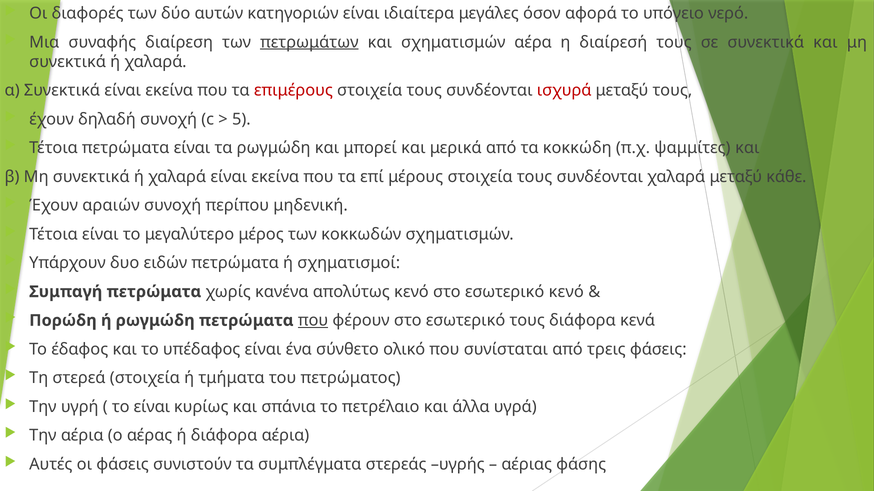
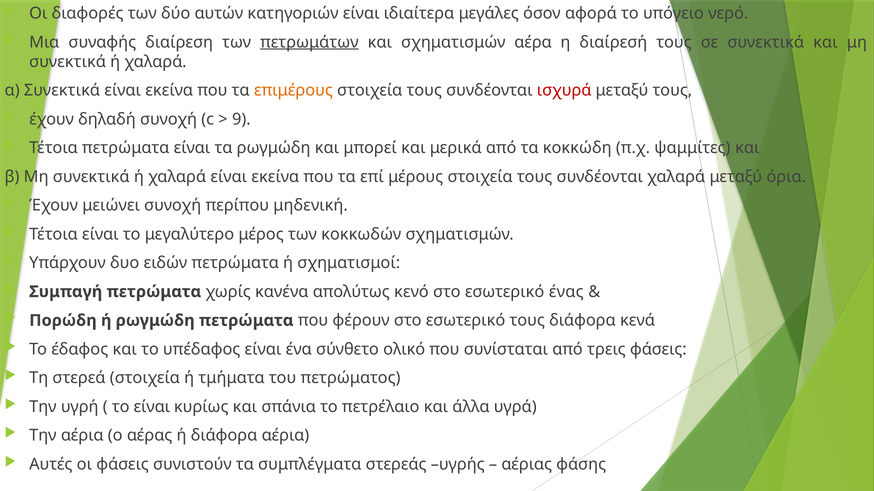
επιμέρους colour: red -> orange (293, 91)
5: 5 -> 9 (241, 119)
κάθε: κάθε -> όρια (786, 177)
αραιών: αραιών -> μειώνει (111, 206)
εσωτερικό κενό: κενό -> ένας (566, 292)
που underline: present -> none (313, 321)
